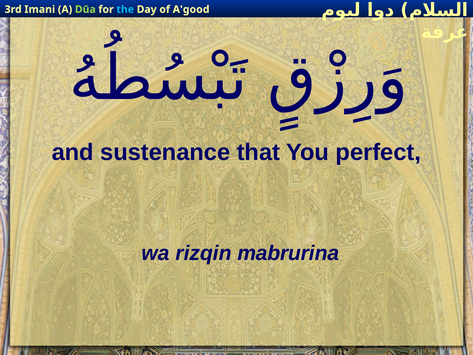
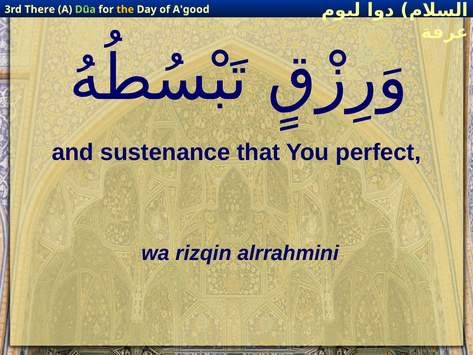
Imani: Imani -> There (40, 9)
the colour: light blue -> yellow (125, 9)
mabrurina: mabrurina -> alrrahmini (288, 253)
